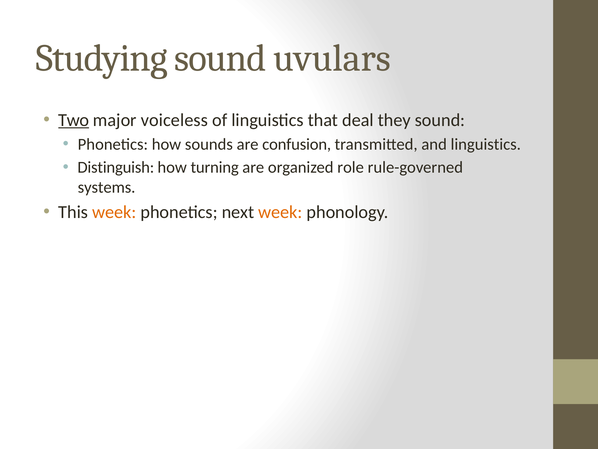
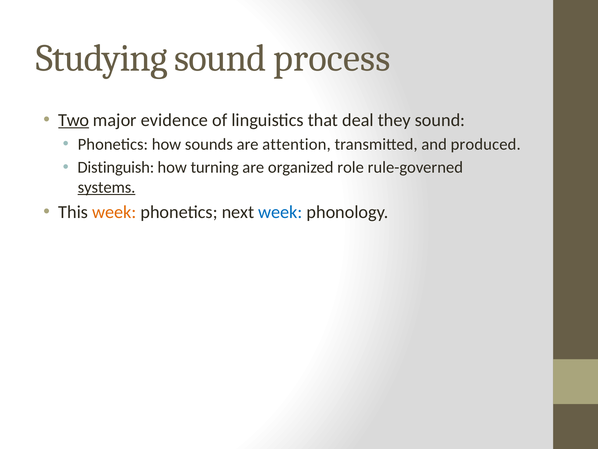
uvulars: uvulars -> process (332, 58)
voiceless: voiceless -> evidence (174, 120)
confusion: confusion -> attention (296, 144)
and linguistics: linguistics -> produced (486, 144)
systems underline: none -> present (107, 187)
week colour: orange -> blue (280, 212)
